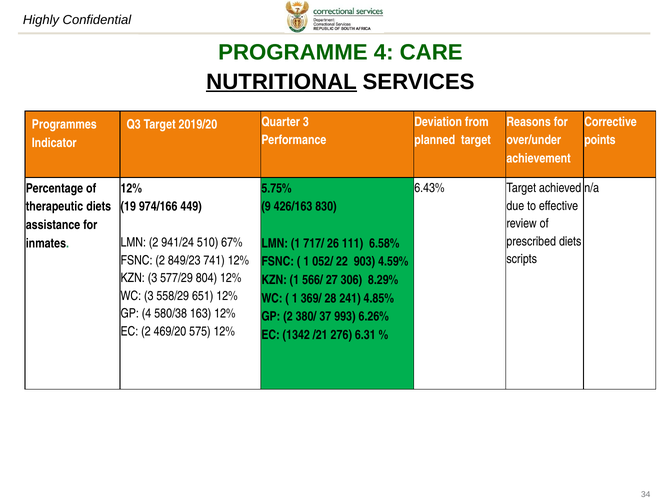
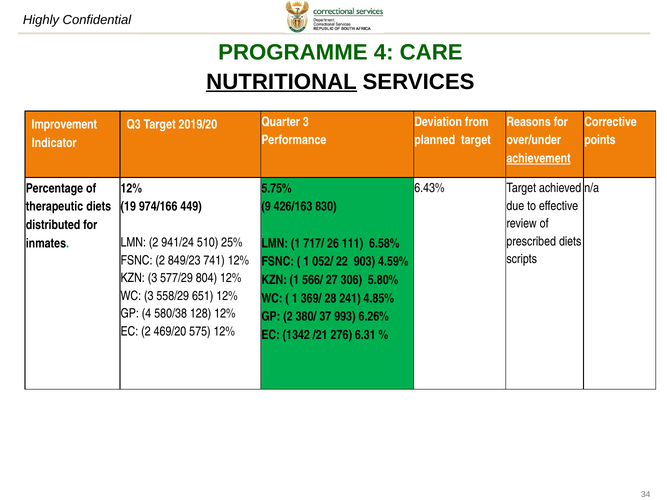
Programmes: Programmes -> Improvement (64, 125)
achievement underline: none -> present (539, 159)
assistance: assistance -> distributed (53, 225)
67%: 67% -> 25% (232, 243)
8.29%: 8.29% -> 5.80% (383, 280)
163: 163 -> 128 (201, 314)
